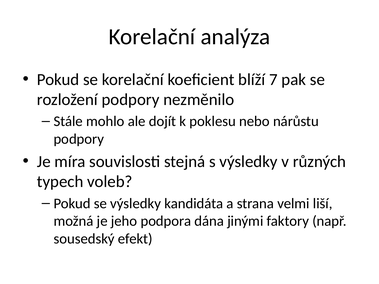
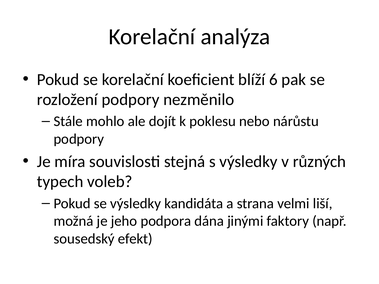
7: 7 -> 6 (273, 80)
